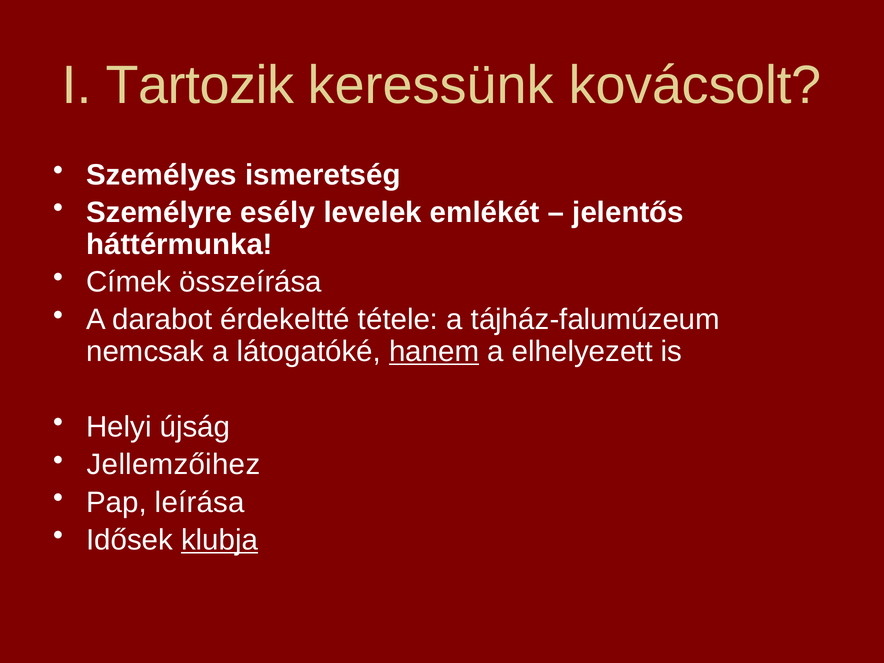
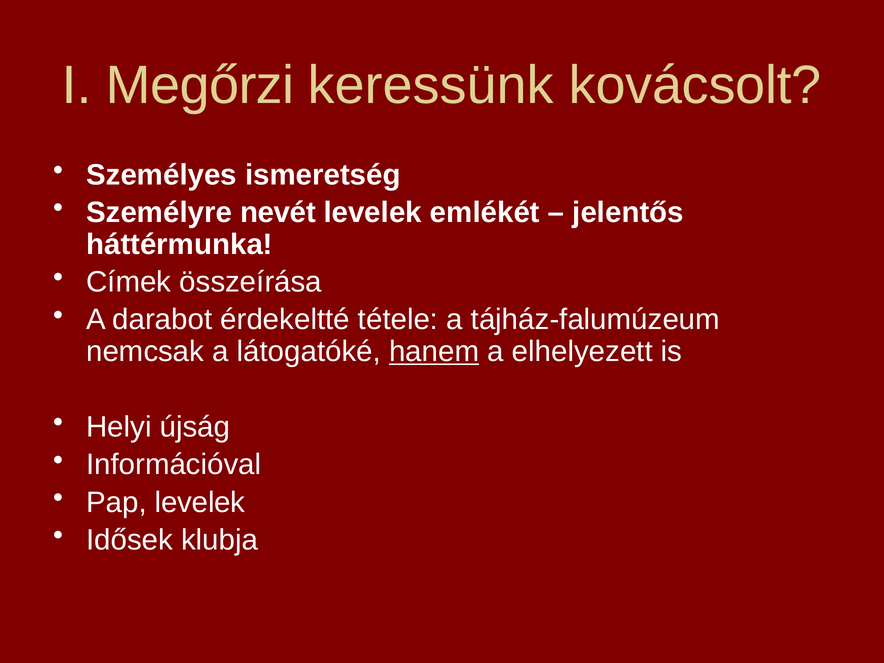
Tartozik: Tartozik -> Megőrzi (200, 86)
esély: esély -> nevét (278, 213)
Jellemzőihez: Jellemzőihez -> Információval (174, 465)
Pap leírása: leírása -> levelek (200, 502)
klubja underline: present -> none (220, 540)
